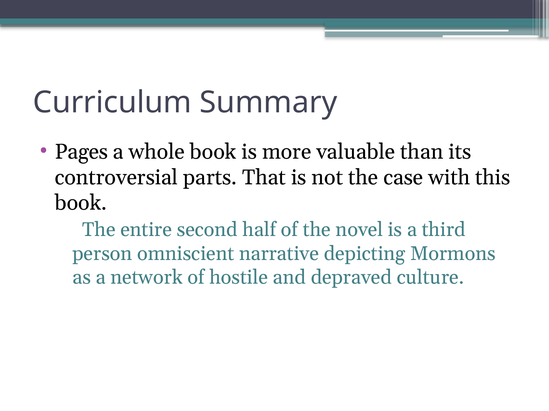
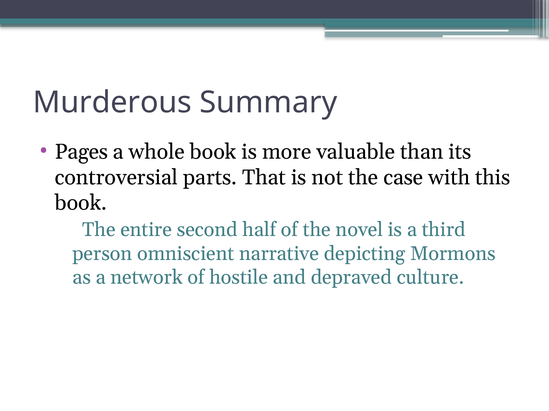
Curriculum: Curriculum -> Murderous (112, 103)
